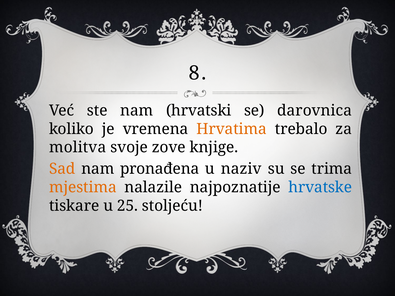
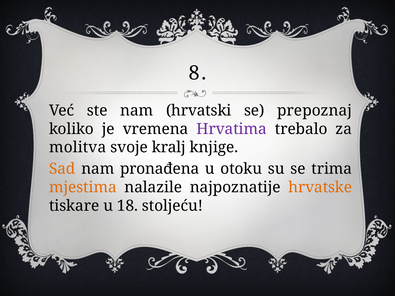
darovnica: darovnica -> prepoznaj (315, 111)
Hrvatima colour: orange -> purple (232, 129)
zove: zove -> kralj (169, 148)
naziv: naziv -> otoku (241, 169)
hrvatske colour: blue -> orange (320, 187)
25: 25 -> 18 (127, 206)
